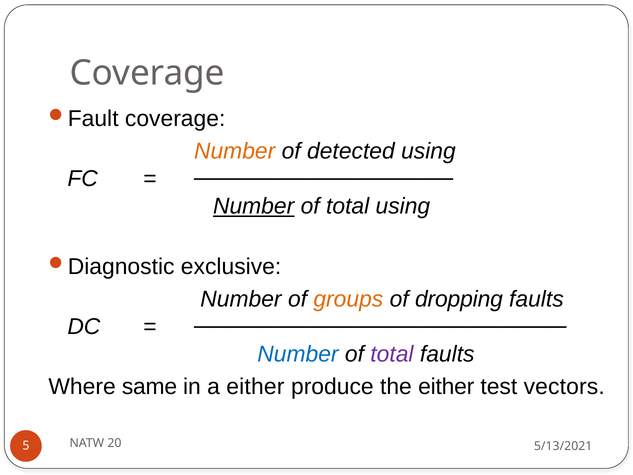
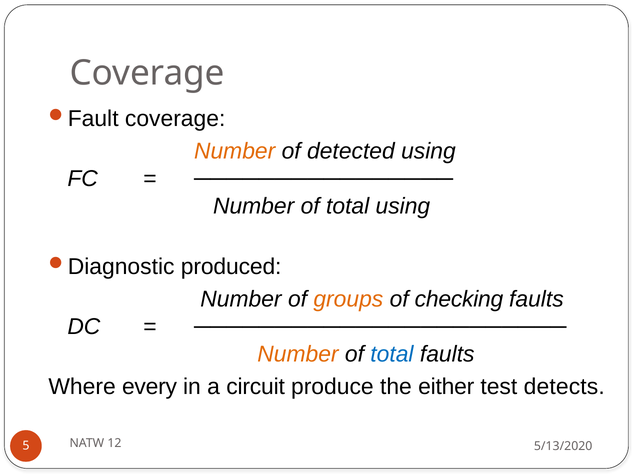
Number underline: present -> none (254, 206)
exclusive: exclusive -> produced (231, 266)
dropping: dropping -> checking (459, 299)
Number colour: blue -> orange (298, 354)
total colour: purple -> blue (392, 354)
same: same -> every (150, 387)
a either: either -> circuit (256, 387)
vectors: vectors -> detects (564, 387)
20: 20 -> 12 (114, 443)
5/13/2021: 5/13/2021 -> 5/13/2020 (563, 446)
